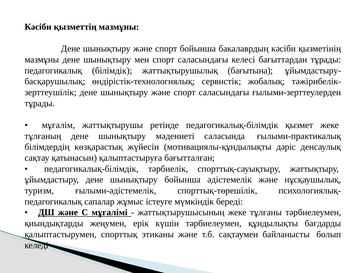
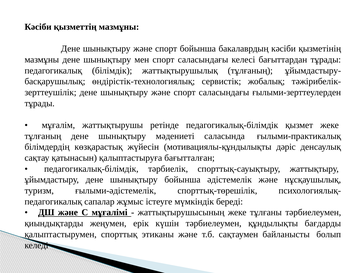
жаттықтырушылық бағытына: бағытына -> тұлғаның (250, 71)
